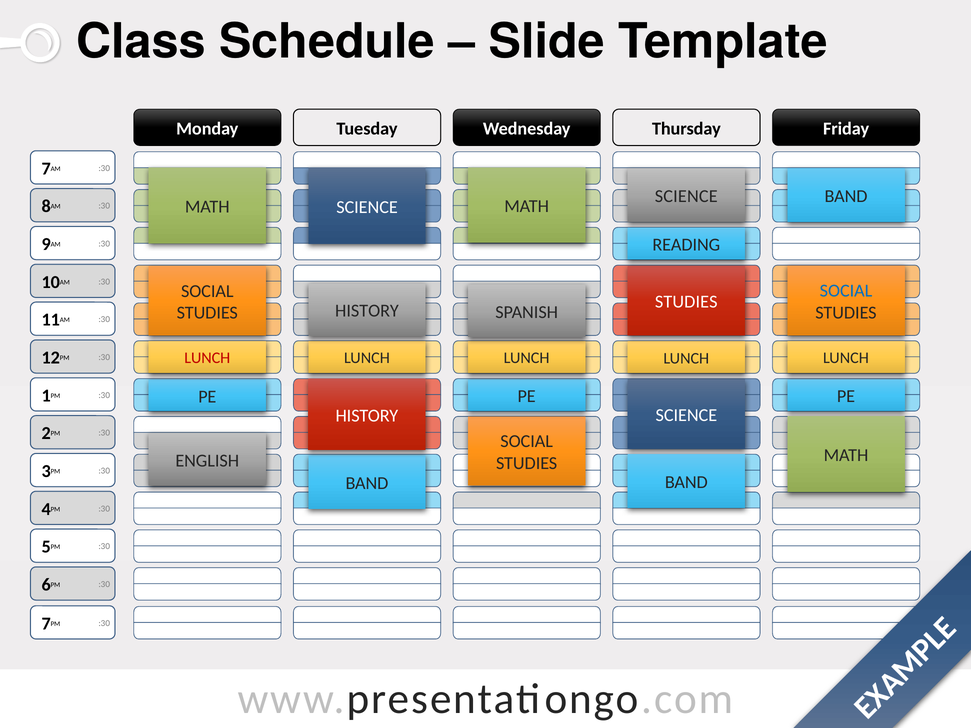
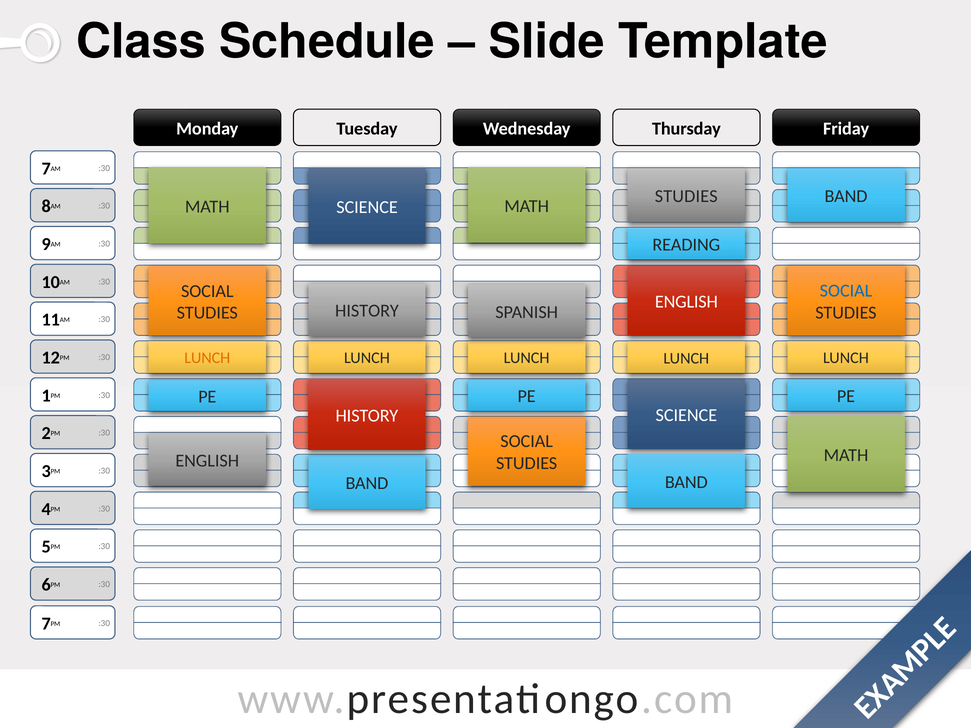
SCIENCE: SCIENCE -> STUDIES (686, 196)
STUDIES: STUDIES -> ENGLISH (686, 302)
LUNCH colour: red -> orange (207, 358)
